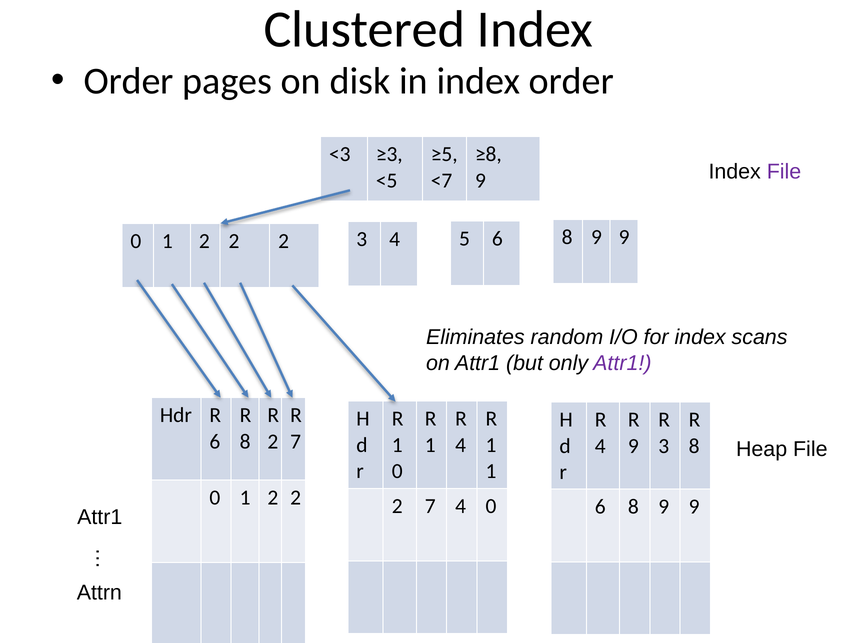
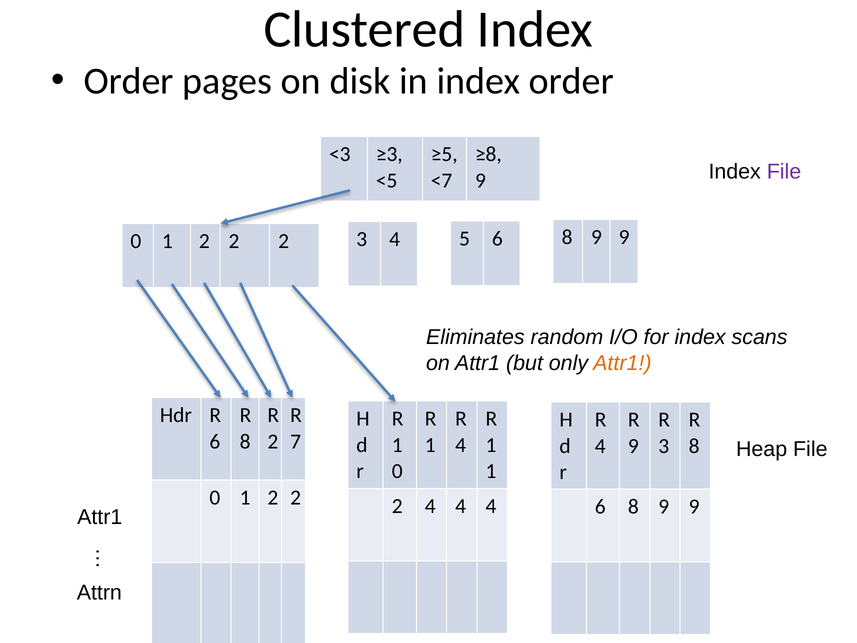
Attr1 colour: purple -> orange (622, 363)
2 7: 7 -> 4 (430, 506)
0: 0 -> 4 (491, 506)
